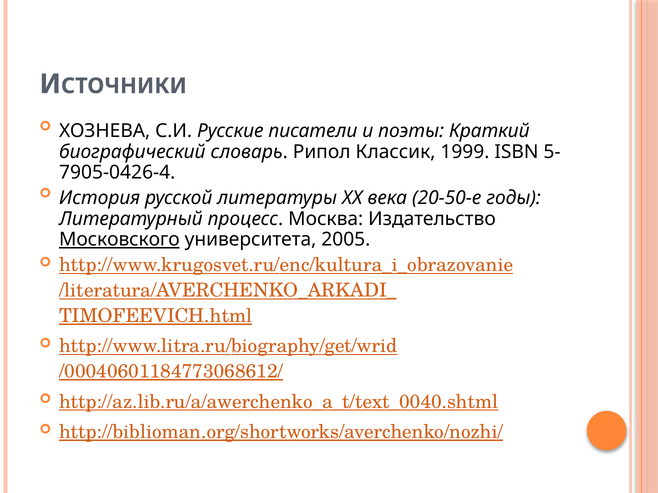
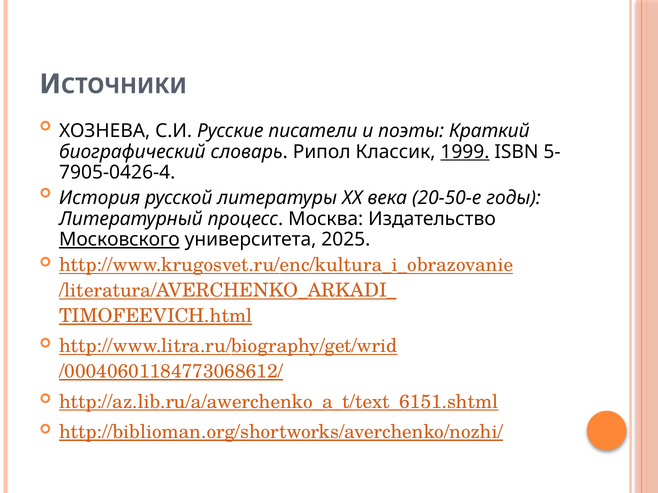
1999 underline: none -> present (465, 152)
2005: 2005 -> 2025 (346, 240)
http://az.lib.ru/a/awerchenko_a_t/text_0040.shtml: http://az.lib.ru/a/awerchenko_a_t/text_0040.shtml -> http://az.lib.ru/a/awerchenko_a_t/text_6151.shtml (279, 402)
